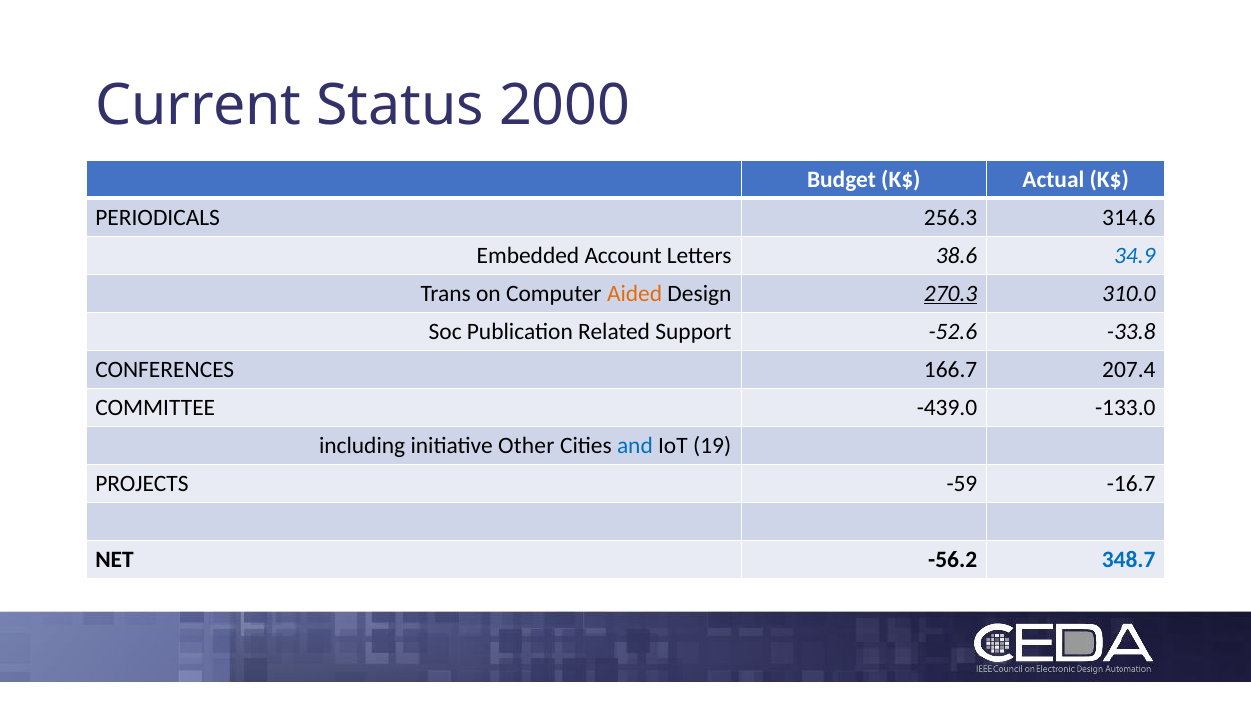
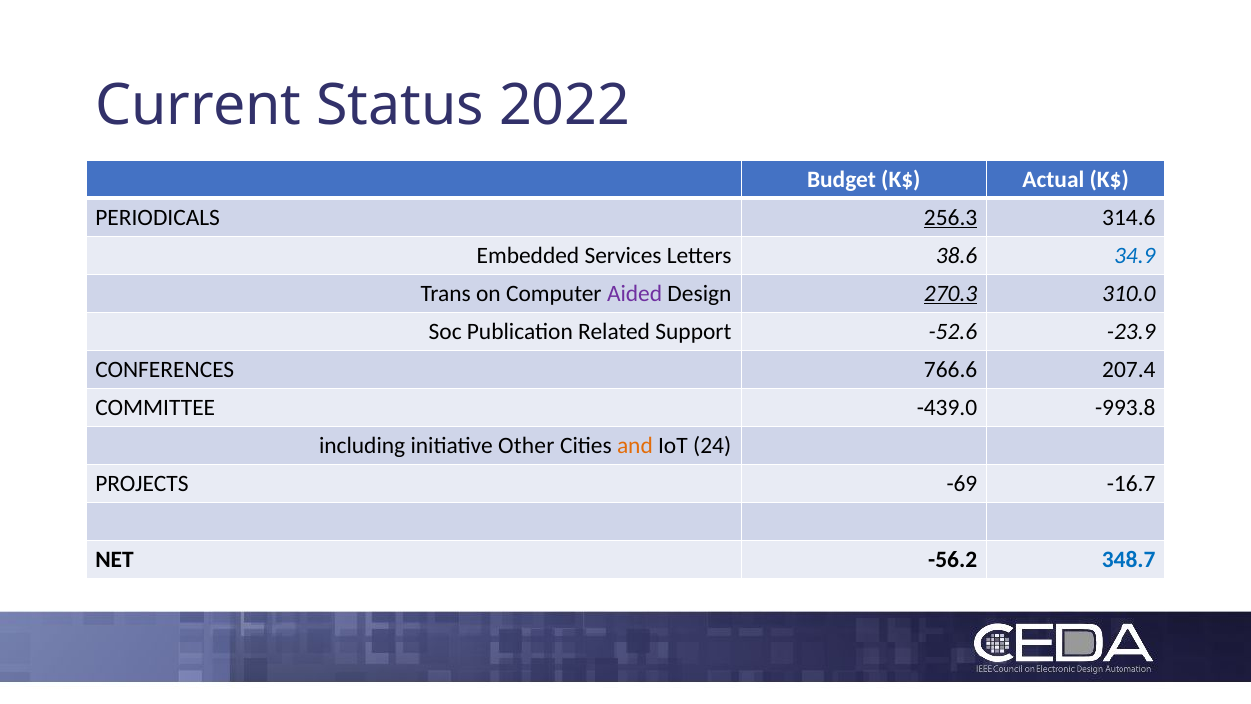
2000: 2000 -> 2022 (565, 105)
256.3 underline: none -> present (951, 217)
Account: Account -> Services (623, 255)
Aided colour: orange -> purple (635, 293)
-33.8: -33.8 -> -23.9 (1131, 331)
166.7: 166.7 -> 766.6 (951, 369)
-133.0: -133.0 -> -993.8 (1125, 407)
and colour: blue -> orange (635, 446)
19: 19 -> 24 (712, 446)
-59: -59 -> -69 (962, 484)
